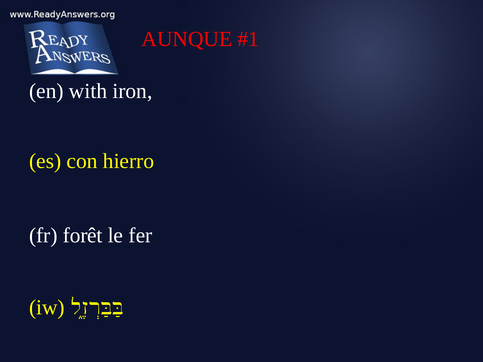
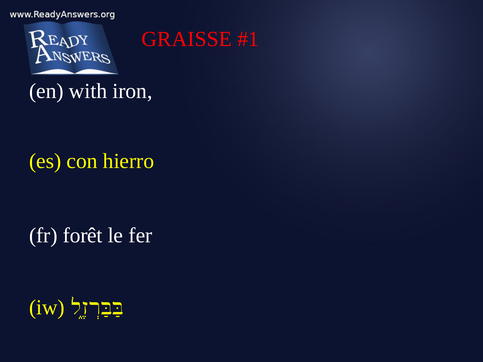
AUNQUE: AUNQUE -> GRAISSE (187, 39)
